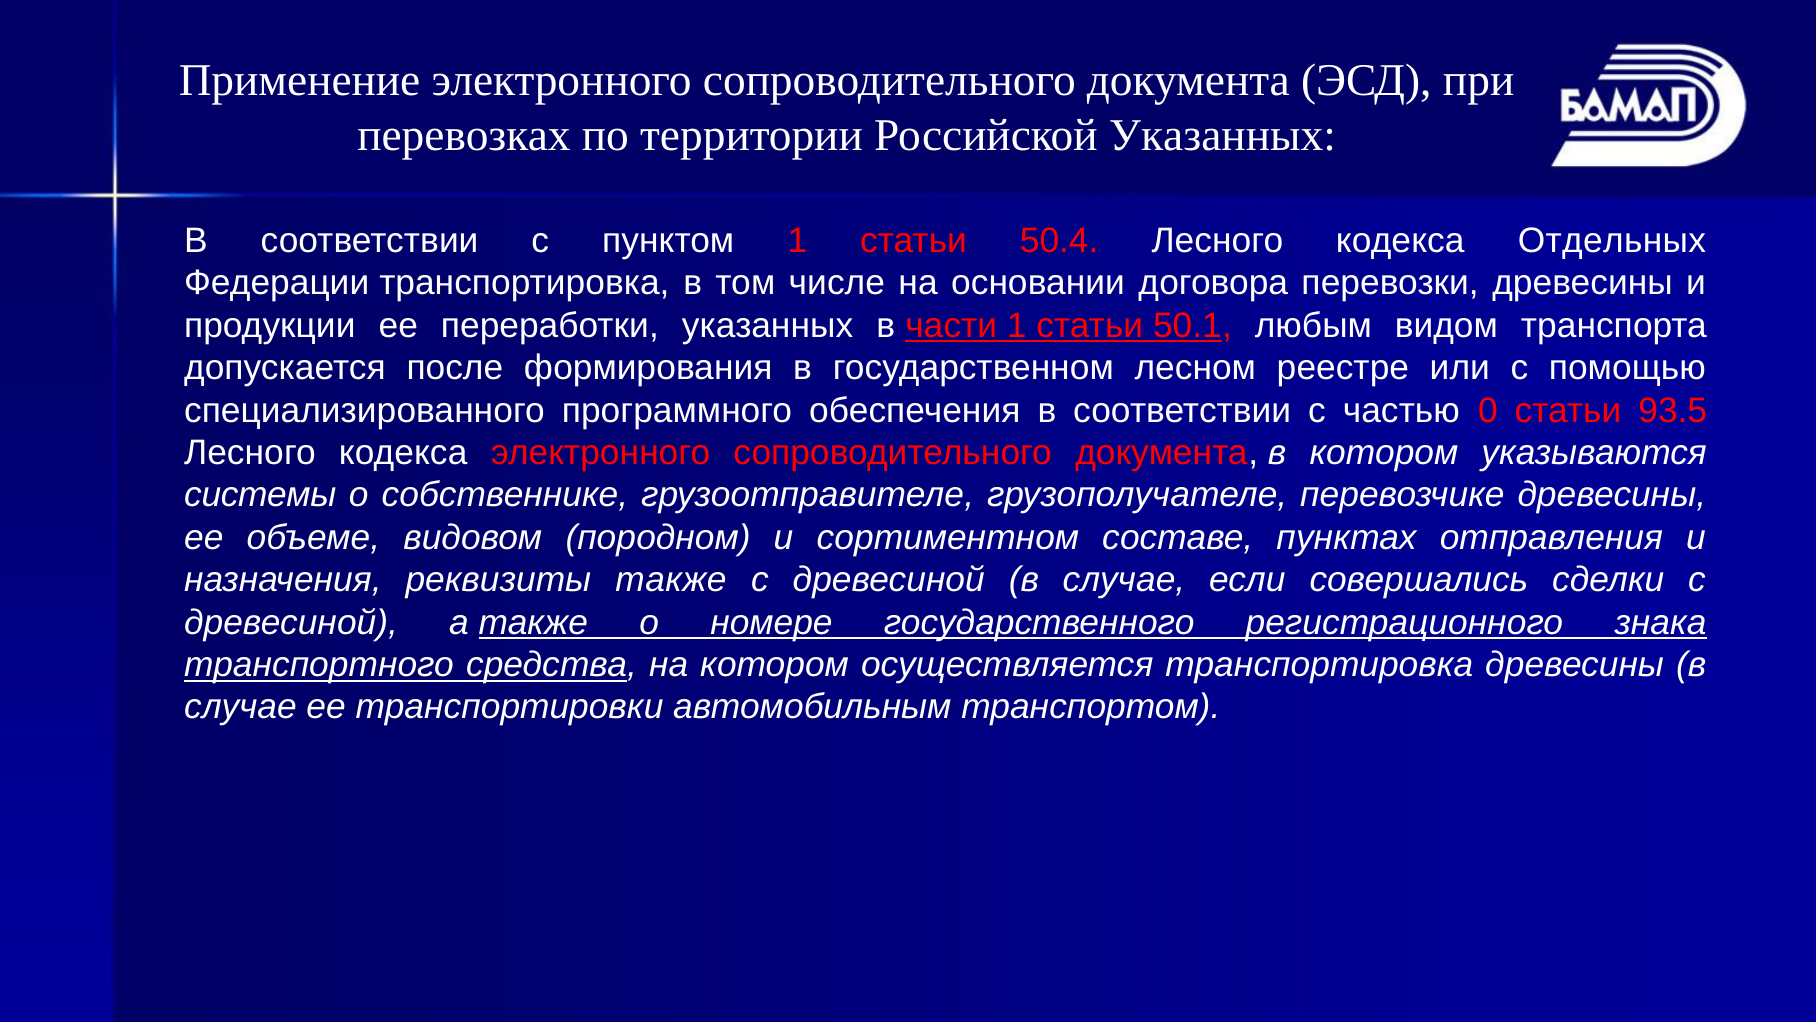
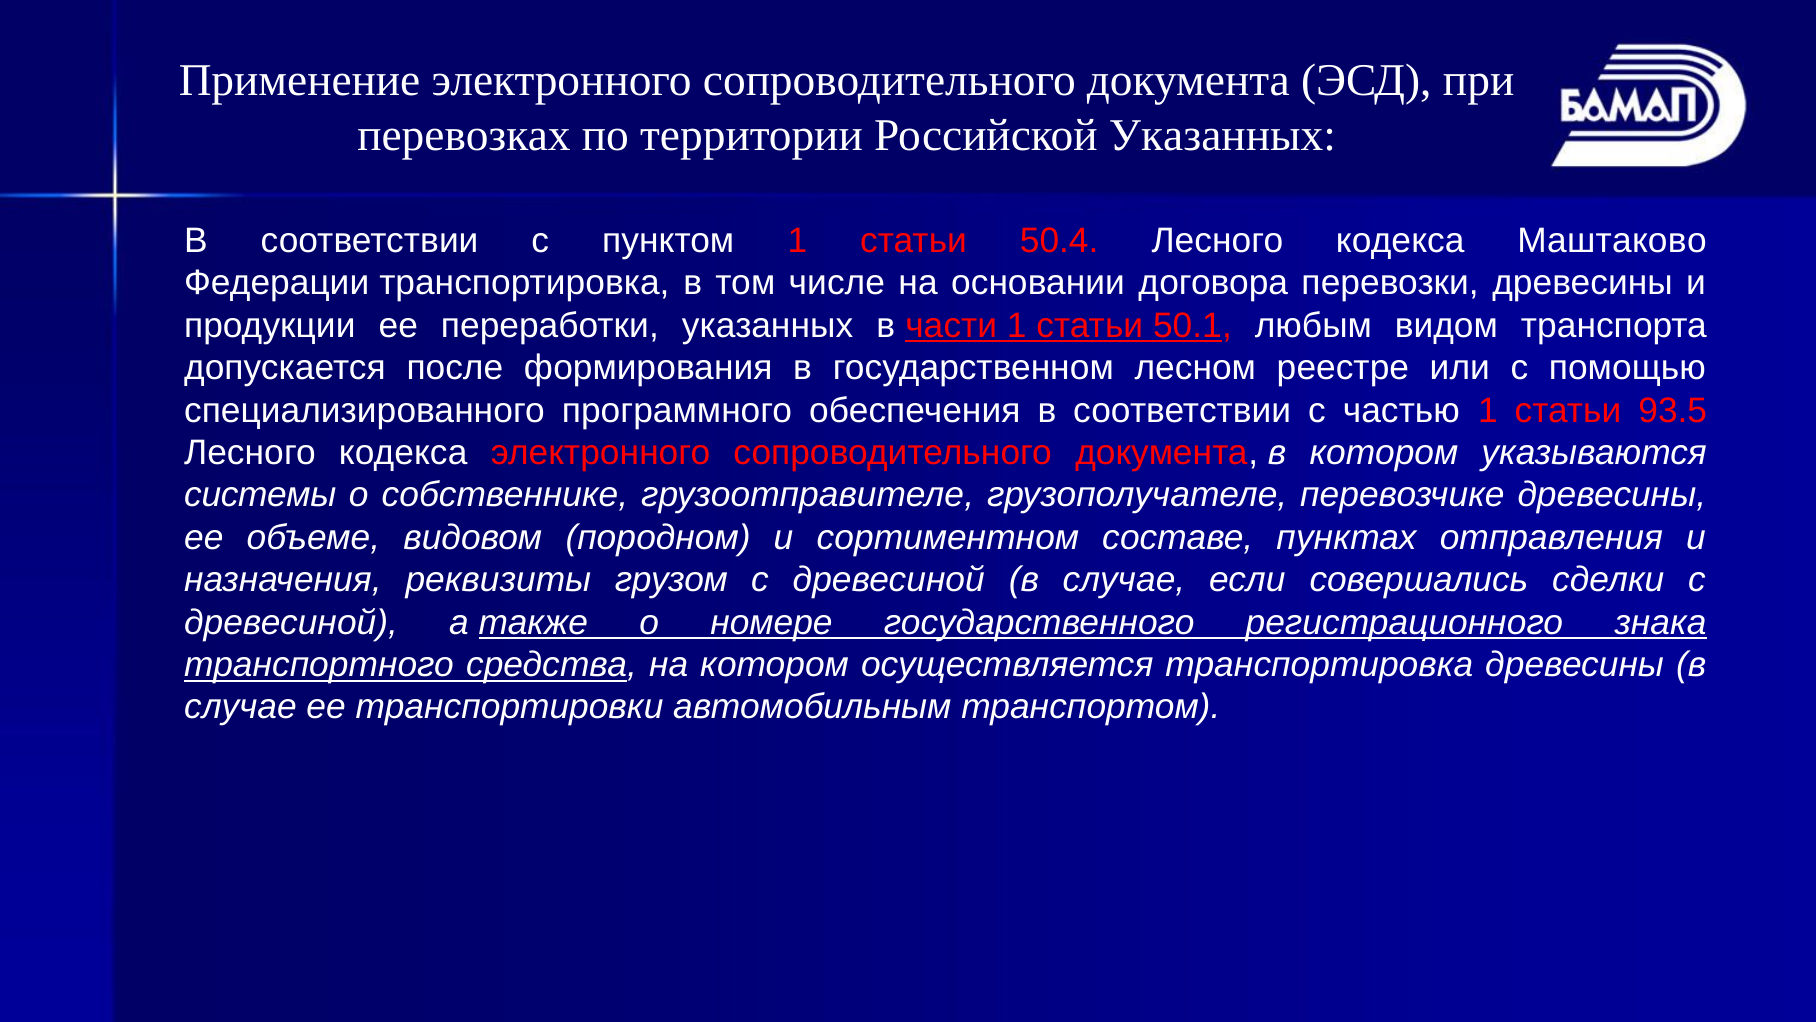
Отдельных: Отдельных -> Маштаково (1612, 241)
частью 0: 0 -> 1 (1488, 410)
реквизиты также: также -> грузом (671, 580)
